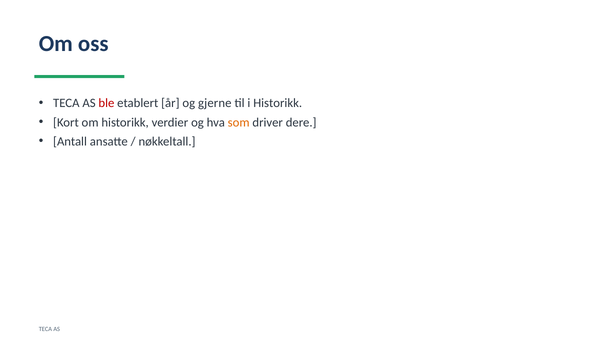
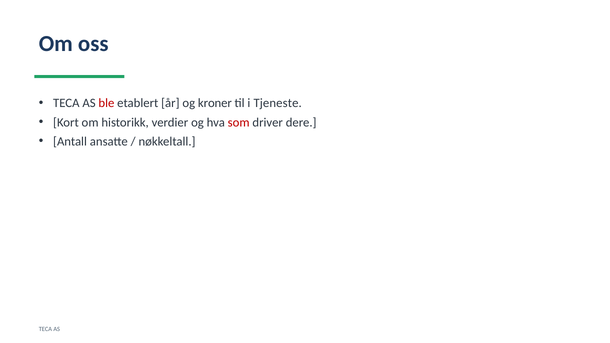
gjerne: gjerne -> kroner (215, 103)
i Historikk: Historikk -> Tjeneste (278, 103)
som colour: orange -> red (239, 122)
